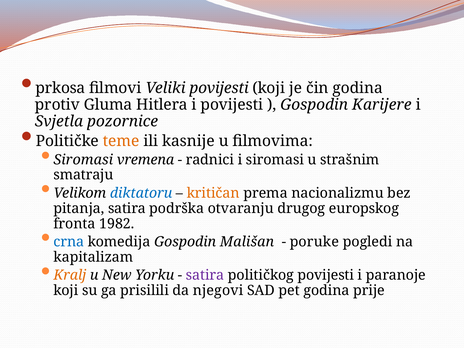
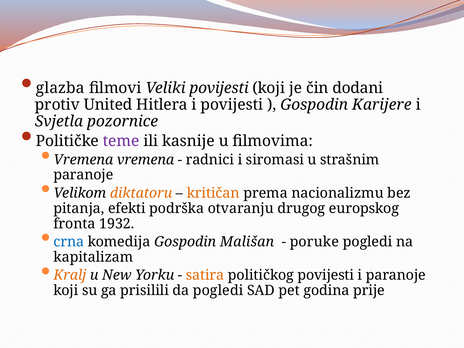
prkosa: prkosa -> glazba (60, 88)
čin godina: godina -> dodani (358, 88)
Gluma: Gluma -> United (108, 105)
teme colour: orange -> purple (121, 141)
Siromasi: Siromasi -> Vremena (83, 160)
smatraju: smatraju -> paranoje (83, 175)
diktatoru colour: blue -> orange (141, 193)
pitanja satira: satira -> efekti (127, 208)
1982: 1982 -> 1932 (117, 224)
satira colour: purple -> orange (205, 275)
da njegovi: njegovi -> pogledi (218, 290)
